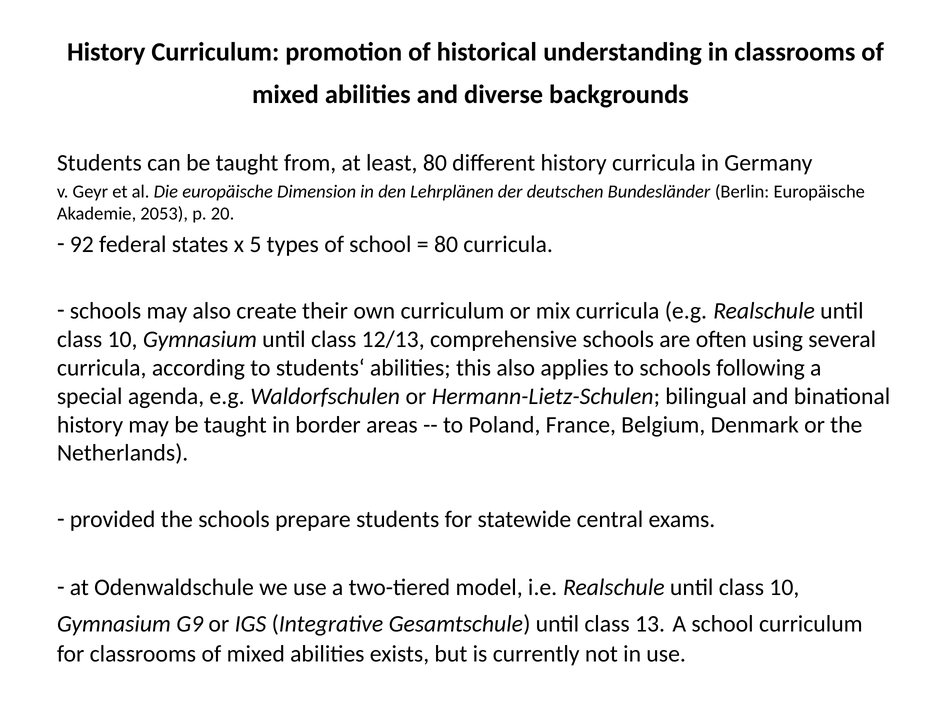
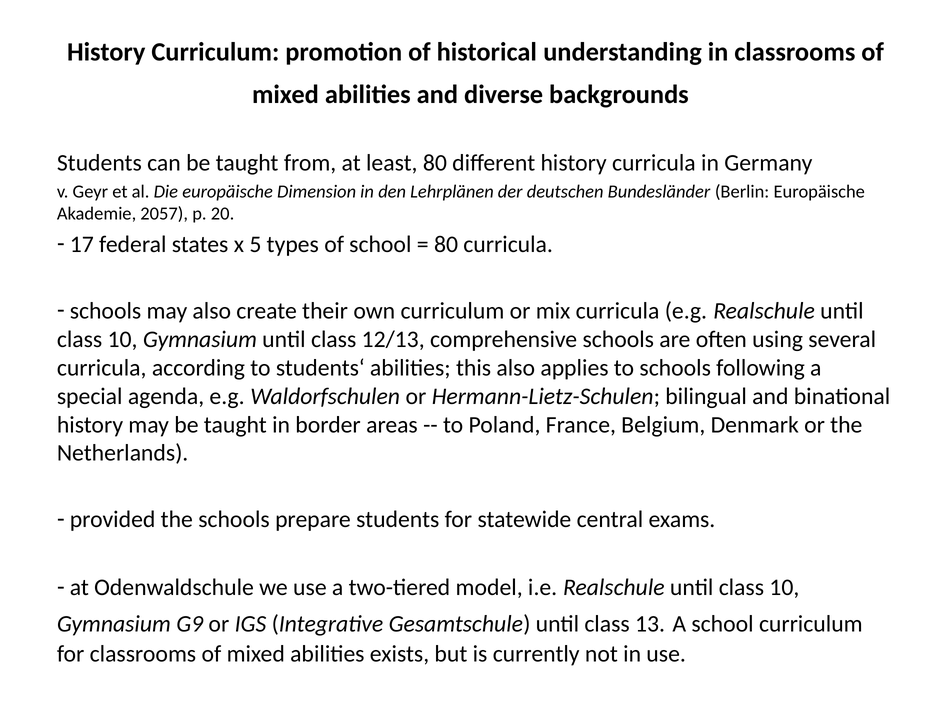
2053: 2053 -> 2057 (164, 214)
92: 92 -> 17 (82, 244)
